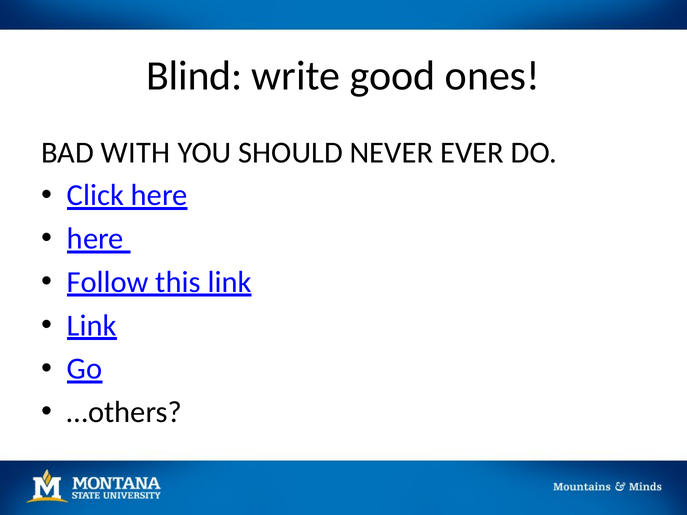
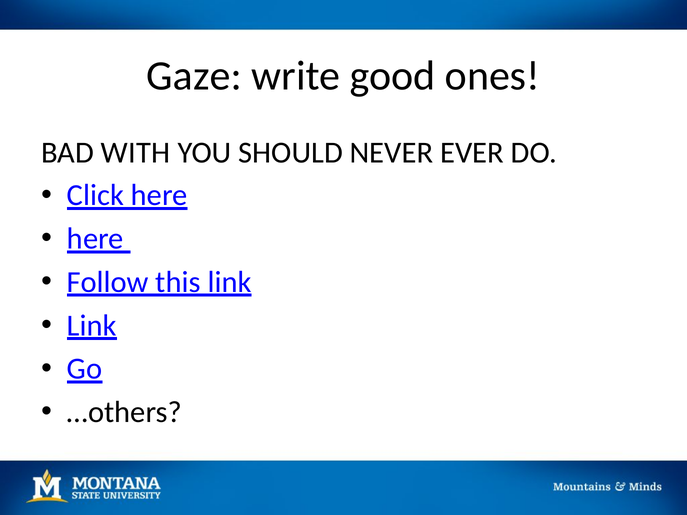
Blind: Blind -> Gaze (194, 76)
